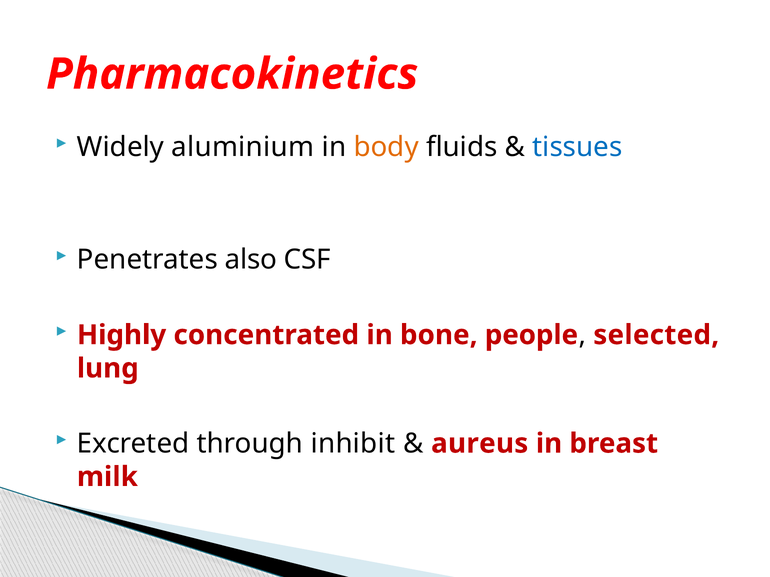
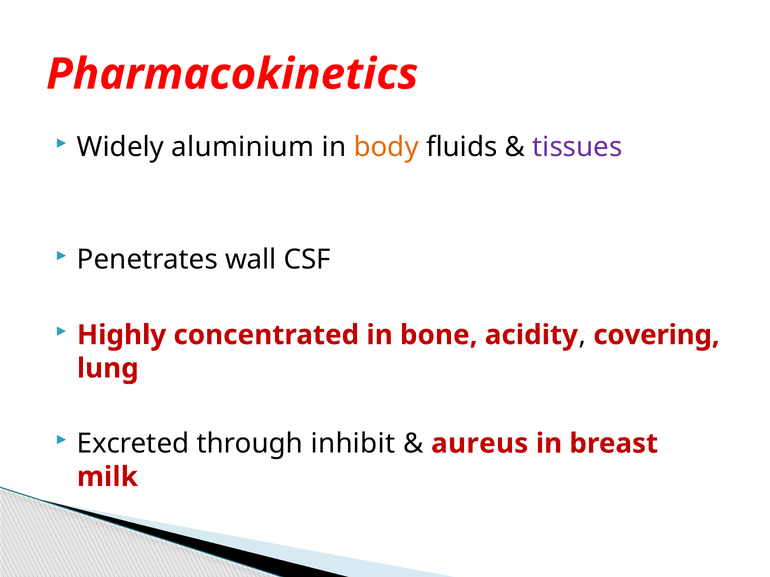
tissues colour: blue -> purple (577, 147)
also: also -> wall (251, 260)
people: people -> acidity (531, 335)
selected: selected -> covering (656, 335)
